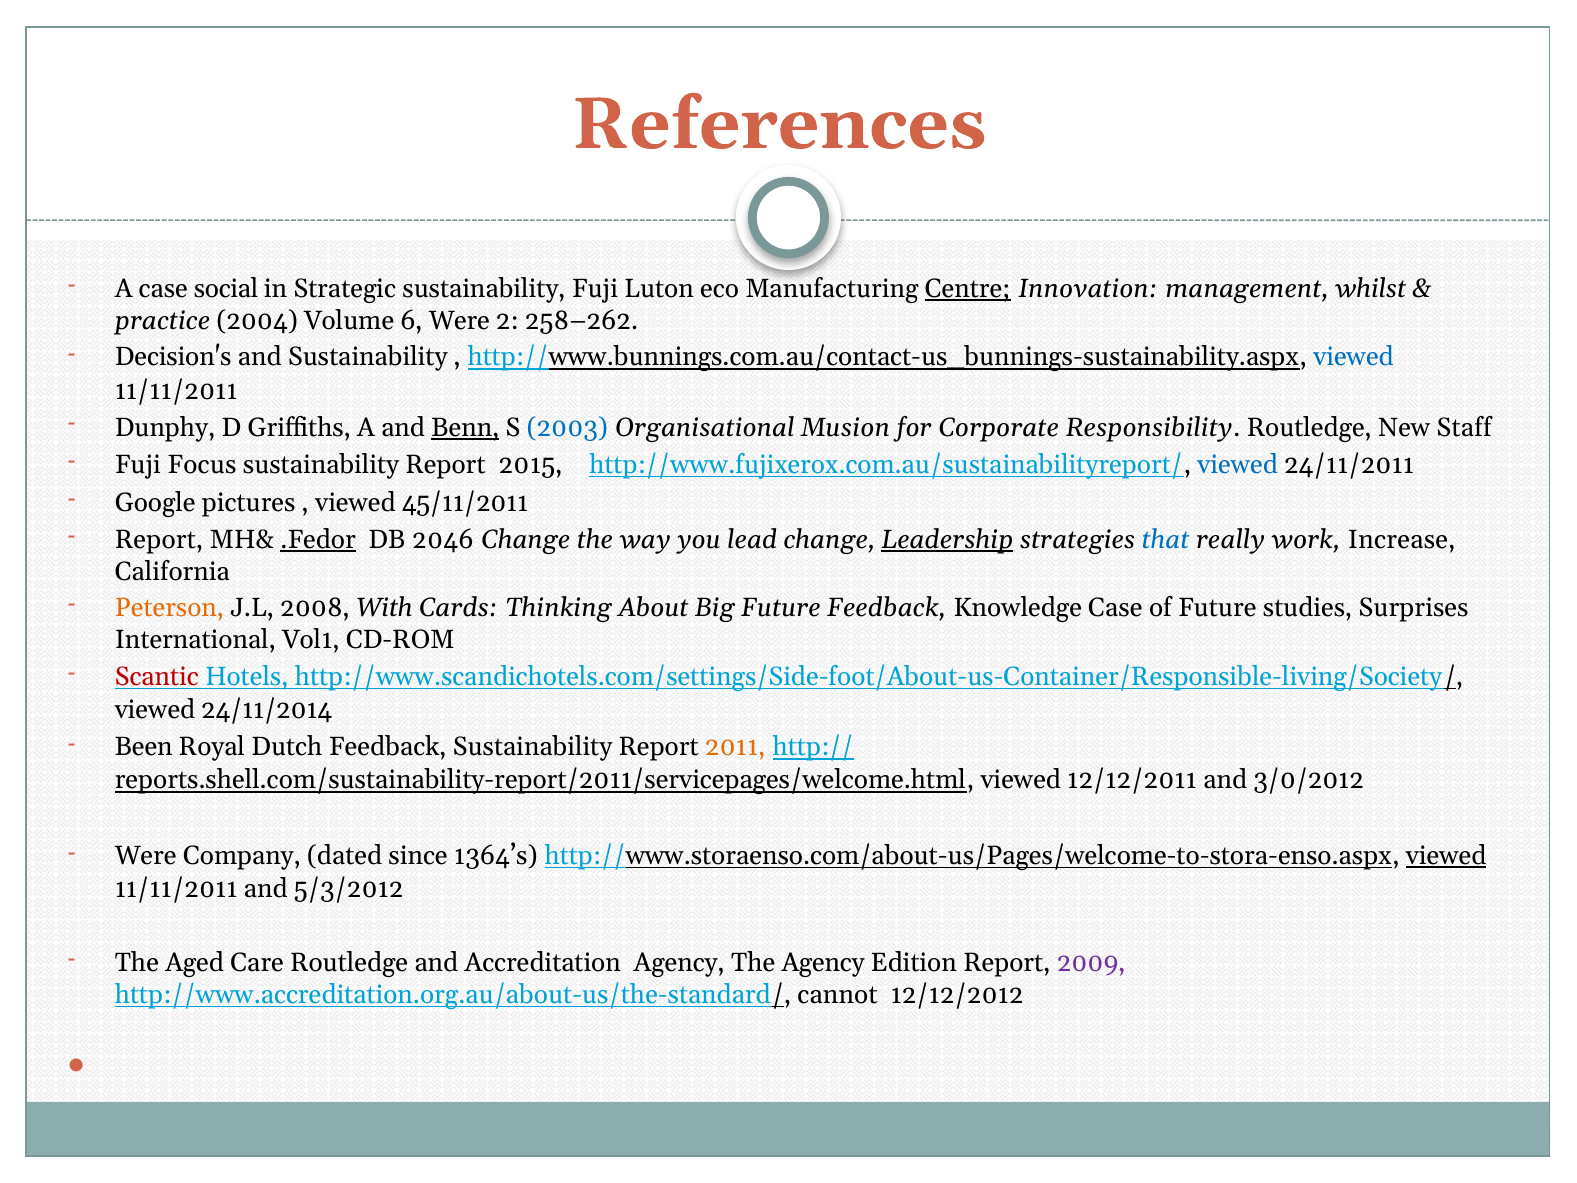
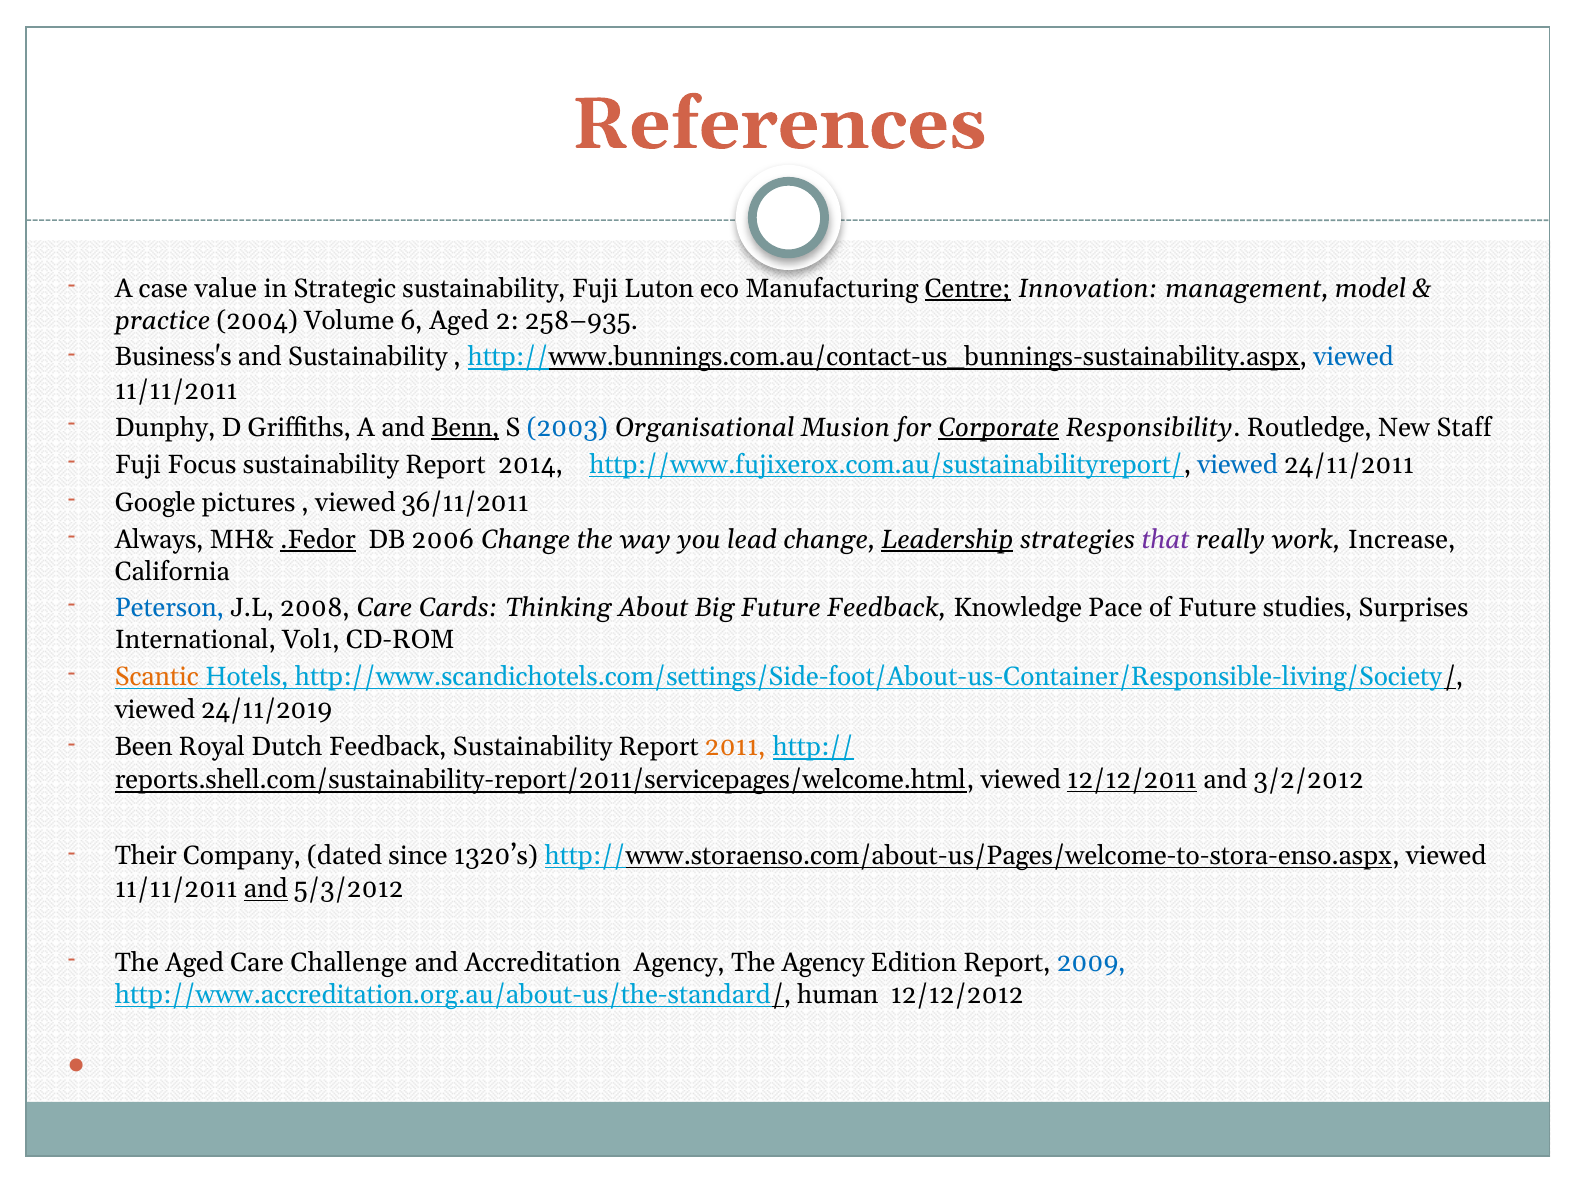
social: social -> value (226, 289)
whilst: whilst -> model (1371, 289)
6 Were: Were -> Aged (459, 320)
258–262: 258–262 -> 258–935 (581, 320)
Decision's: Decision's -> Business's (173, 357)
Corporate underline: none -> present (998, 427)
2015: 2015 -> 2014 (531, 464)
45/11/2011: 45/11/2011 -> 36/11/2011 (465, 503)
Report: Report -> Always (159, 540)
2046: 2046 -> 2006 (443, 540)
that colour: blue -> purple (1166, 540)
Peterson colour: orange -> blue (169, 608)
2008 With: With -> Care (384, 608)
Knowledge Case: Case -> Pace (1115, 608)
Scantic colour: red -> orange (157, 676)
24/11/2014: 24/11/2014 -> 24/11/2019 (267, 710)
12/12/2011 underline: none -> present (1132, 780)
3/0/2012: 3/0/2012 -> 3/2/2012 (1309, 780)
Were: Were -> Their (146, 856)
1364’s: 1364’s -> 1320’s (496, 856)
viewed underline: present -> none (1446, 856)
and underline: none -> present (266, 889)
Care Routledge: Routledge -> Challenge (349, 963)
2009 colour: purple -> blue (1091, 963)
cannot: cannot -> human (838, 994)
